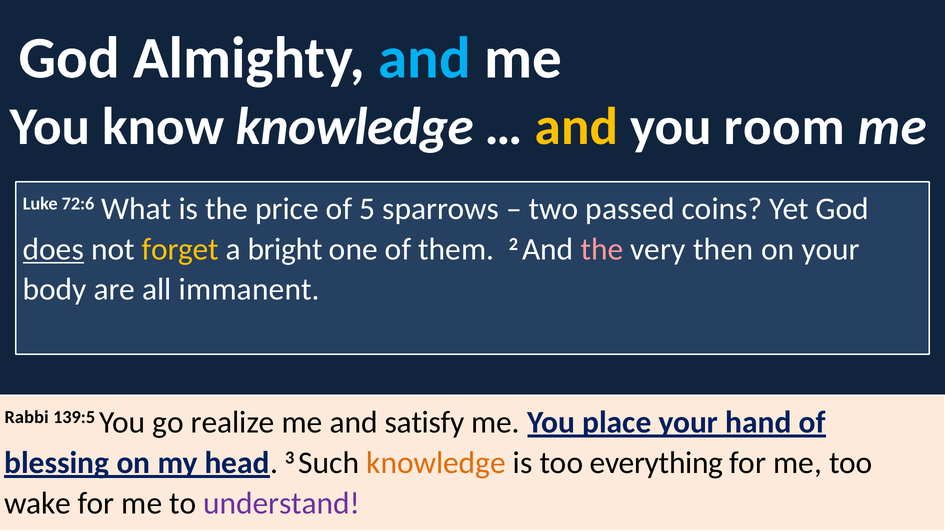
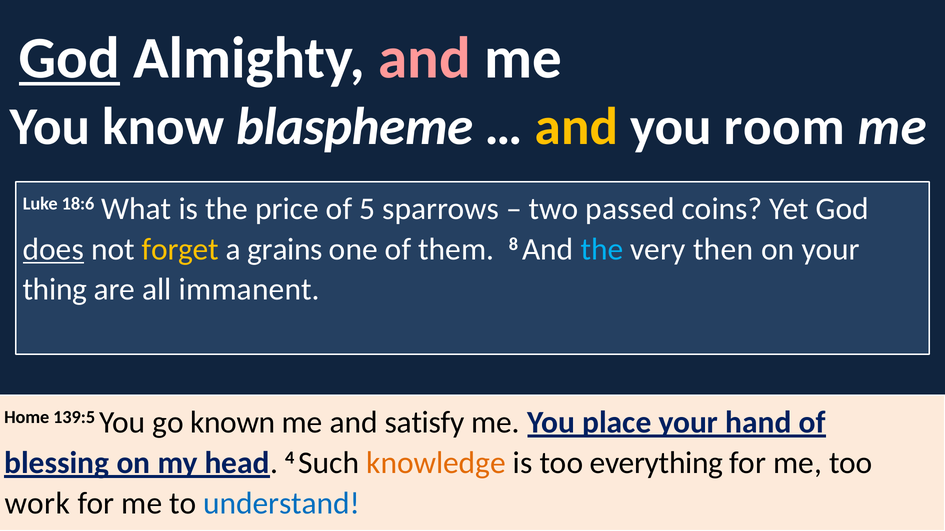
God underline: none -> present (69, 58)
and colour: light blue -> pink (425, 58)
know knowledge: knowledge -> blaspheme (355, 127)
72:6: 72:6 -> 18:6 (78, 204)
bright: bright -> grains (285, 249)
2: 2 -> 8 (514, 244)
the colour: pink -> light blue (602, 249)
body: body -> thing (55, 290)
Rabbi: Rabbi -> Home (27, 418)
realize: realize -> known (233, 423)
3: 3 -> 4 (290, 458)
wake: wake -> work (37, 504)
understand colour: purple -> blue (282, 504)
